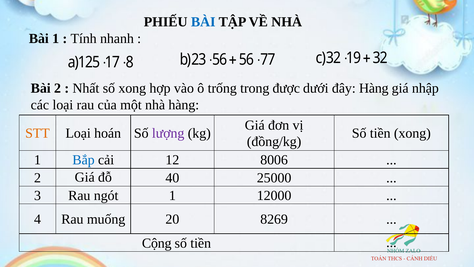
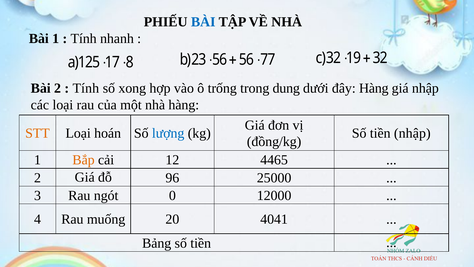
Nhất: Nhất -> Tính (86, 88)
được: được -> dung (286, 88)
lượng colour: purple -> blue (168, 133)
tiền xong: xong -> nhập (412, 133)
Bắp colour: blue -> orange (84, 160)
8006: 8006 -> 4465 (274, 160)
40: 40 -> 96 (172, 178)
ngót 1: 1 -> 0 (172, 195)
8269: 8269 -> 4041 (274, 219)
Cộng: Cộng -> Bảng (157, 243)
